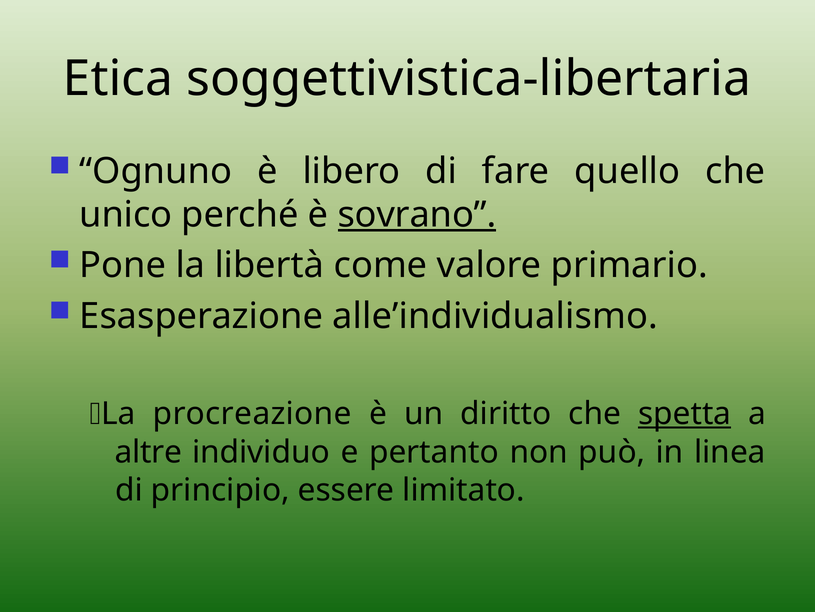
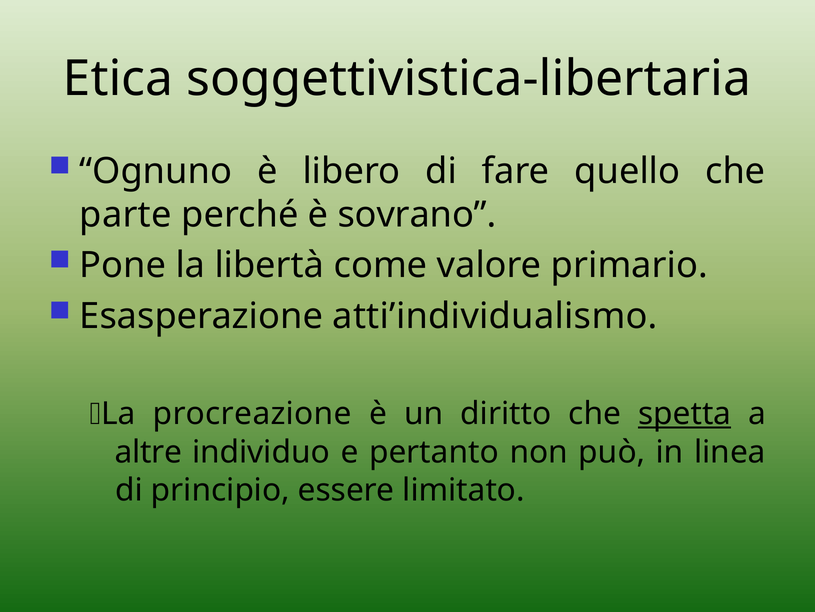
unico: unico -> parte (126, 214)
sovrano underline: present -> none (417, 214)
alle’individualismo: alle’individualismo -> atti’individualismo (495, 316)
